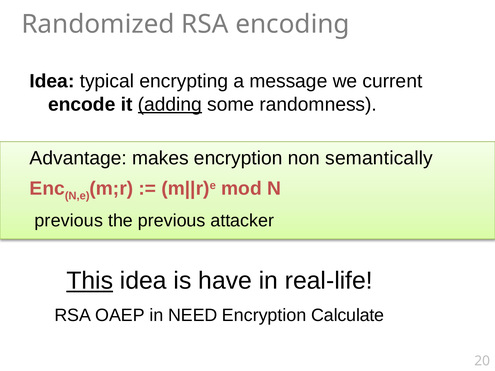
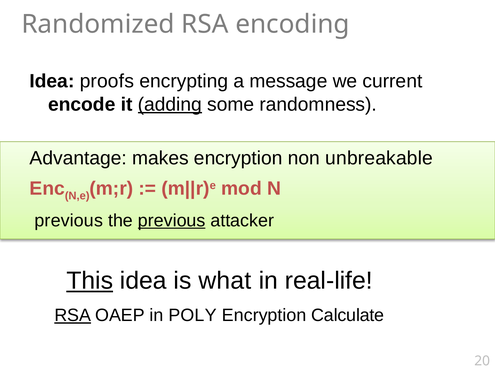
typical: typical -> proofs (107, 81)
semantically: semantically -> unbreakable (379, 158)
previous underline: none -> present (172, 221)
have: have -> what (225, 281)
RSA underline: none -> present (73, 316)
NEED: NEED -> POLY (193, 316)
